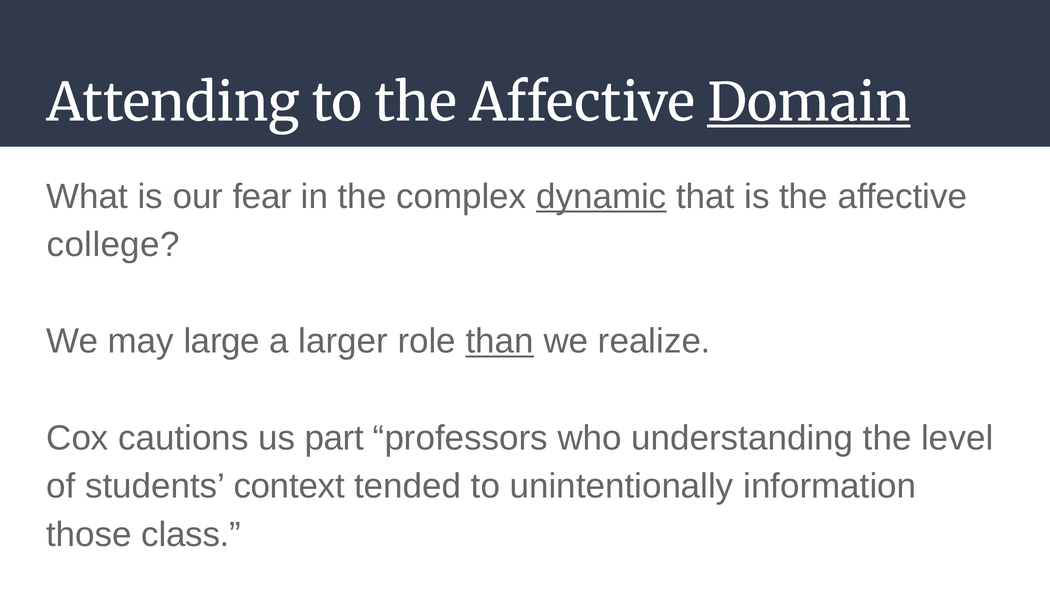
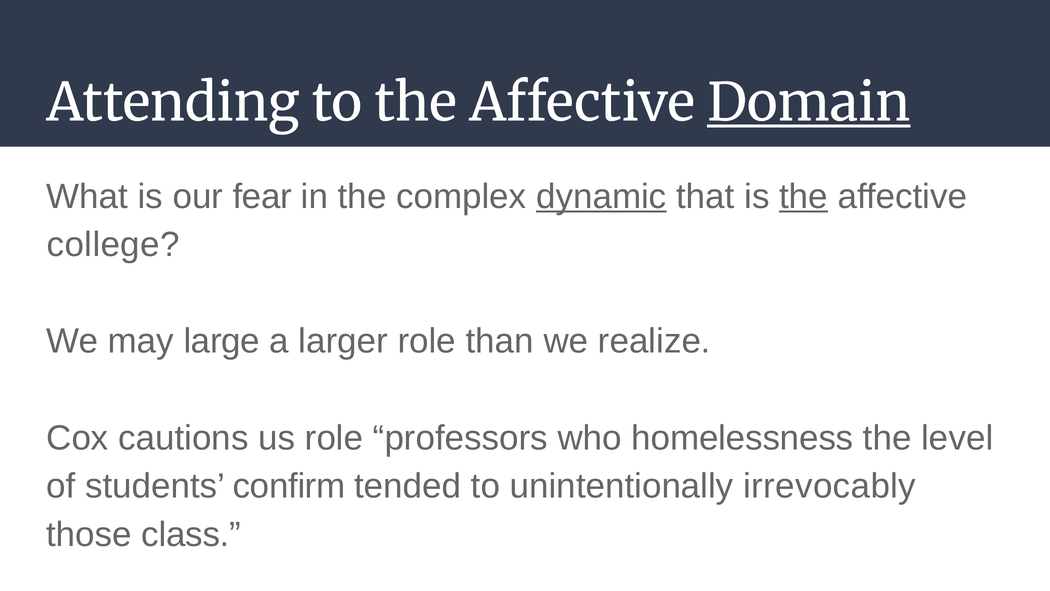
the underline: none -> present (804, 196)
than underline: present -> none (500, 341)
us part: part -> role (334, 438)
understanding: understanding -> homelessness (742, 438)
context: context -> confirm (289, 486)
information: information -> irrevocably (830, 486)
